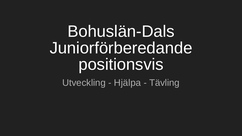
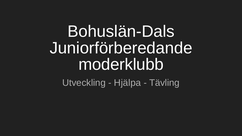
positionsvis: positionsvis -> moderklubb (121, 65)
